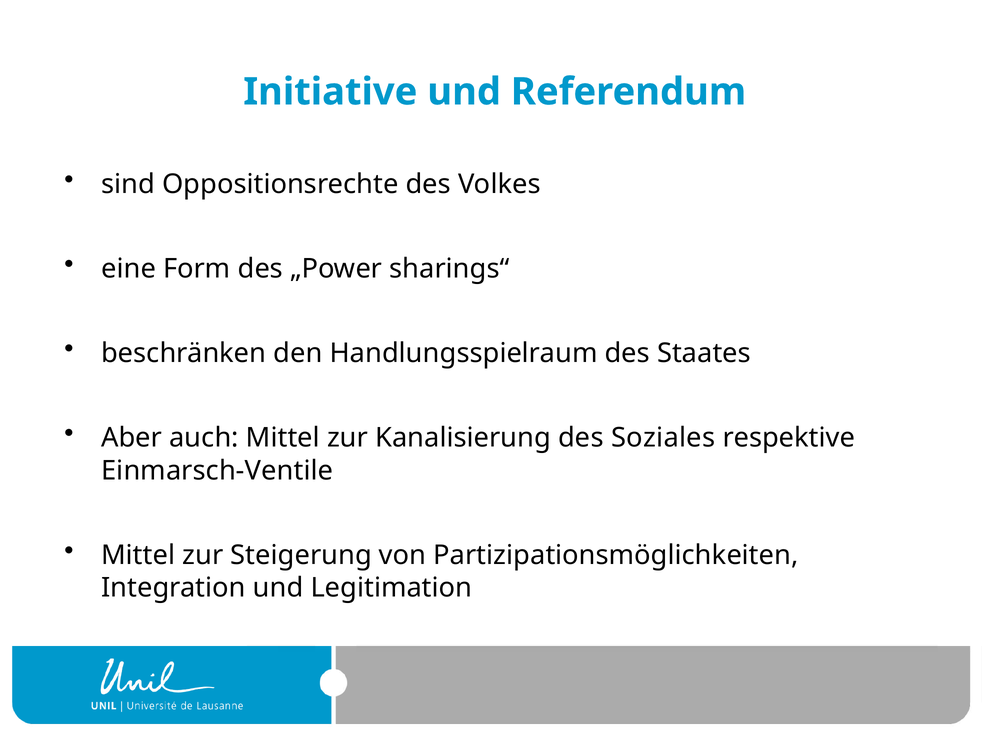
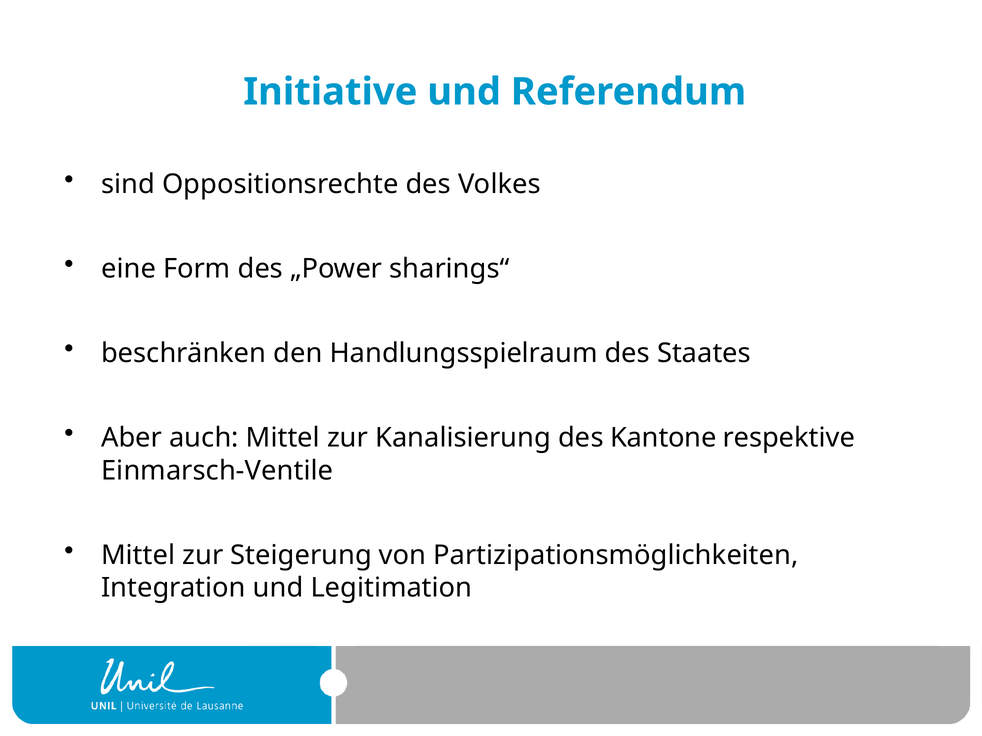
Soziales: Soziales -> Kantone (663, 438)
